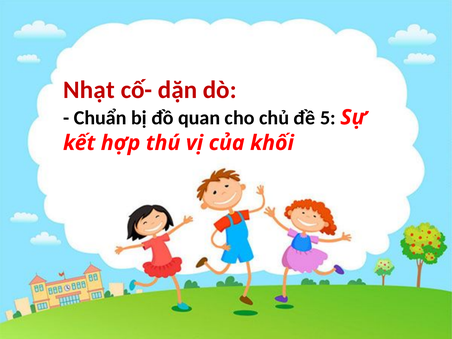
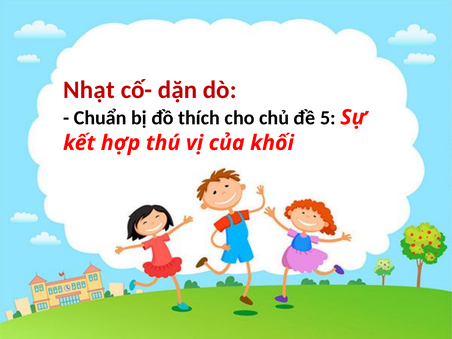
quan: quan -> thích (199, 118)
